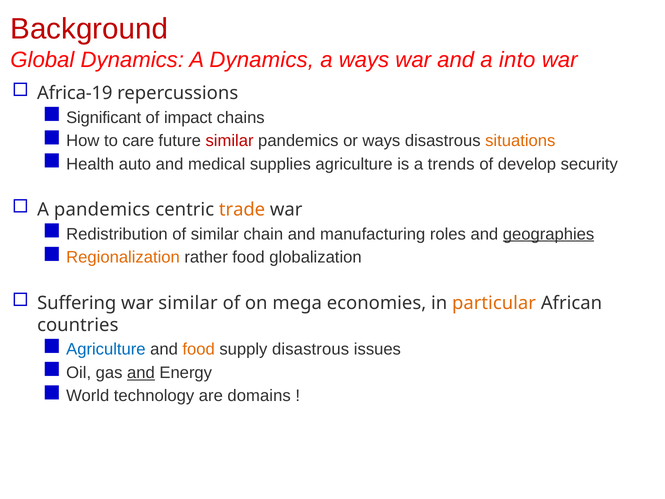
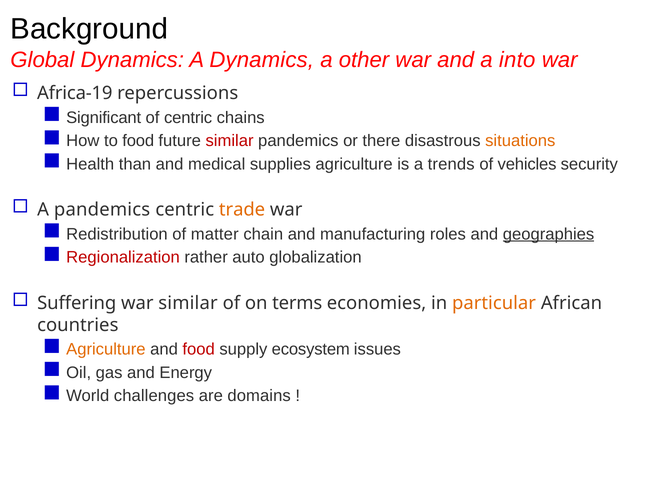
Background colour: red -> black (89, 29)
a ways: ways -> other (364, 60)
of impact: impact -> centric (188, 118)
to care: care -> food (138, 141)
or ways: ways -> there (381, 141)
auto: auto -> than (135, 164)
develop: develop -> vehicles (527, 164)
of similar: similar -> matter (215, 234)
Regionalization colour: orange -> red (123, 257)
rather food: food -> auto (249, 257)
mega: mega -> terms (297, 303)
Agriculture colour: blue -> orange (106, 349)
food colour: orange -> red (199, 349)
supply disastrous: disastrous -> ecosystem (311, 349)
and underline: present -> none (141, 372)
technology: technology -> challenges (154, 396)
